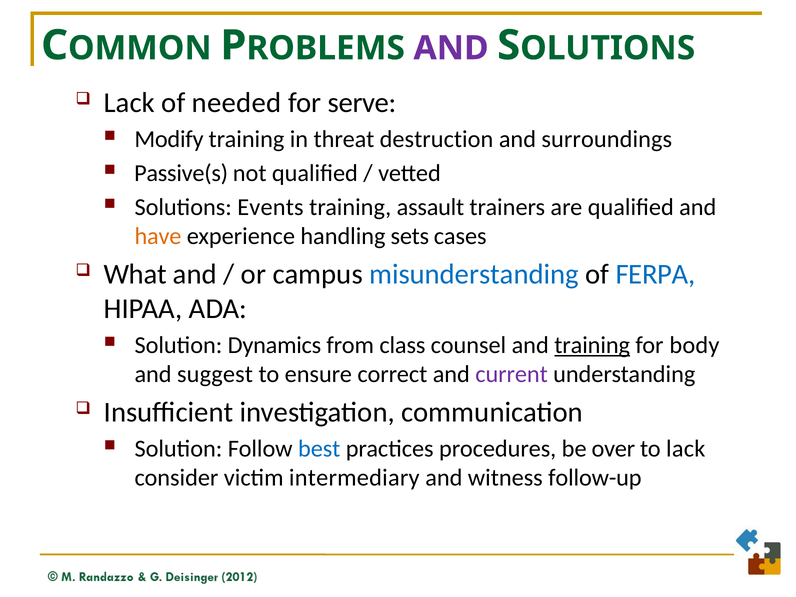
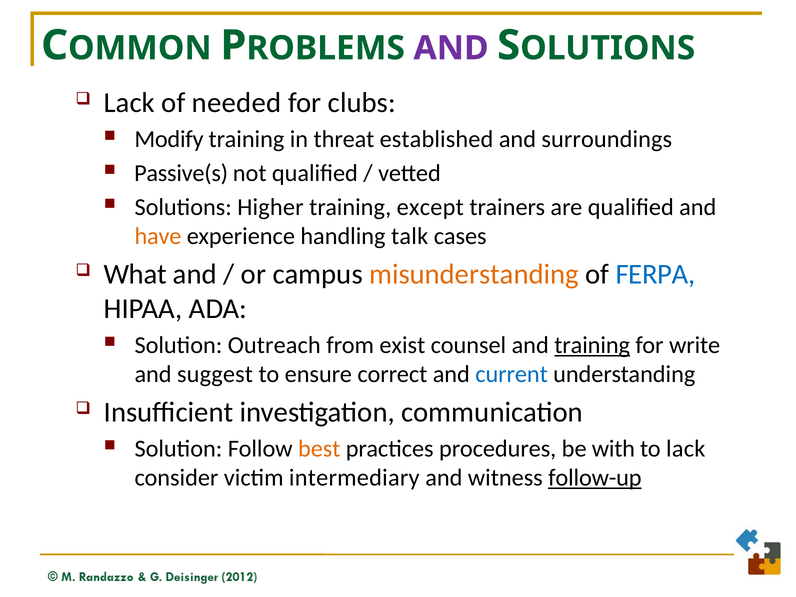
serve: serve -> clubs (362, 103)
destruction: destruction -> established (436, 139)
Events: Events -> Higher (270, 207)
assault: assault -> except (430, 207)
sets: sets -> talk (410, 236)
misunderstanding colour: blue -> orange (474, 274)
Dynamics: Dynamics -> Outreach (274, 345)
class: class -> exist (402, 345)
body: body -> write (695, 345)
current colour: purple -> blue (512, 374)
best colour: blue -> orange (319, 449)
over: over -> with (613, 449)
follow-up underline: none -> present (595, 478)
